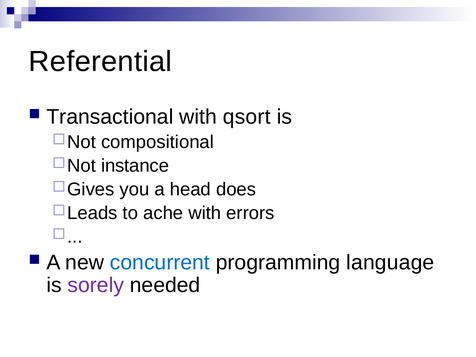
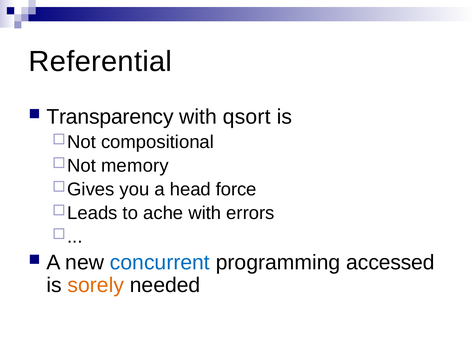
Transactional: Transactional -> Transparency (110, 117)
instance: instance -> memory (135, 166)
does: does -> force (236, 189)
language: language -> accessed (390, 262)
sorely colour: purple -> orange (96, 285)
